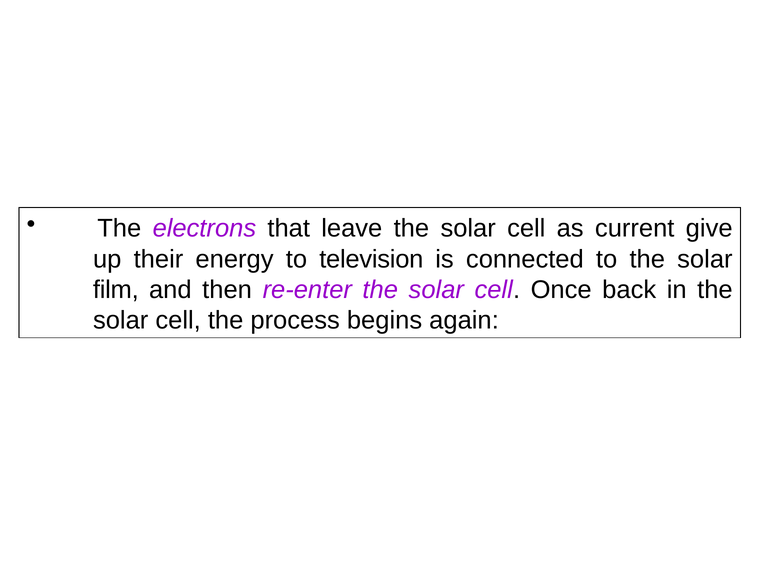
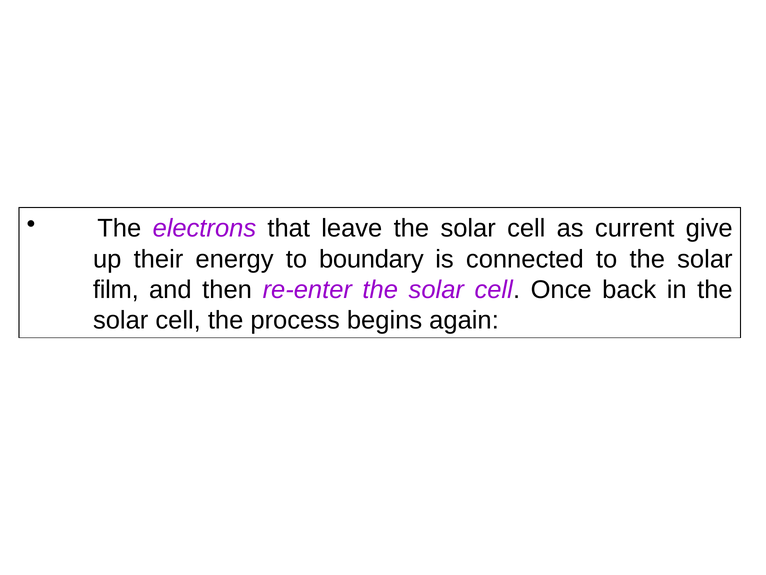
television: television -> boundary (371, 259)
